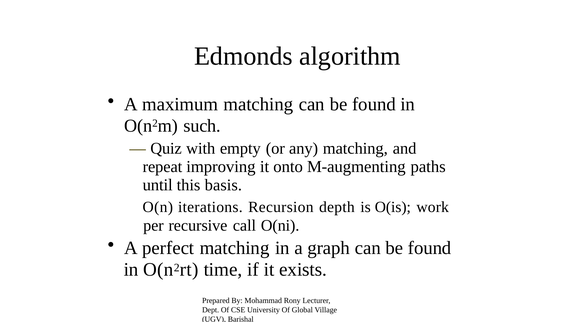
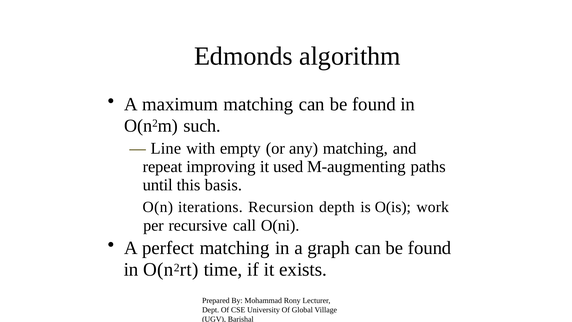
Quiz: Quiz -> Line (166, 148)
onto: onto -> used (288, 166)
